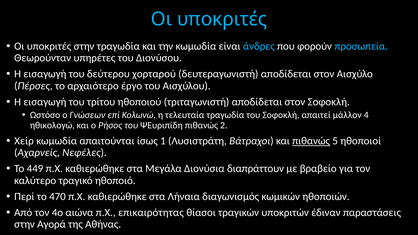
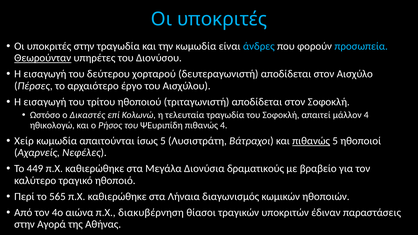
Θεωρούνταν underline: none -> present (43, 58)
Γνώσεων: Γνώσεων -> Δικαστές (87, 115)
πιθανώς 2: 2 -> 4 (224, 126)
ίσως 1: 1 -> 5 (163, 141)
διαπράττουν: διαπράττουν -> δραματικούς (256, 169)
470: 470 -> 565 (57, 197)
επικαιρότητας: επικαιρότητας -> διακυβέρνηση (151, 213)
